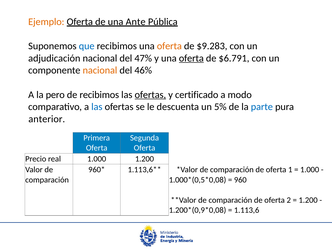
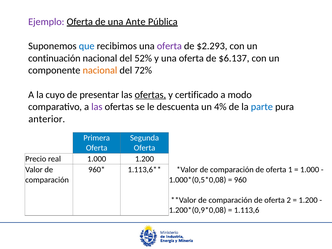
Ejemplo colour: orange -> purple (46, 22)
oferta colour: orange -> purple (169, 46)
$9.283: $9.283 -> $2.293 (212, 46)
adjudicación: adjudicación -> continuación (54, 58)
47%: 47% -> 52% (143, 58)
oferta underline: present -> none (191, 58)
$6.791: $6.791 -> $6.137 (234, 58)
46%: 46% -> 72% (143, 70)
pero: pero -> cuyo (55, 95)
de recibimos: recibimos -> presentar (99, 95)
las colour: blue -> purple (97, 107)
5%: 5% -> 4% (220, 107)
